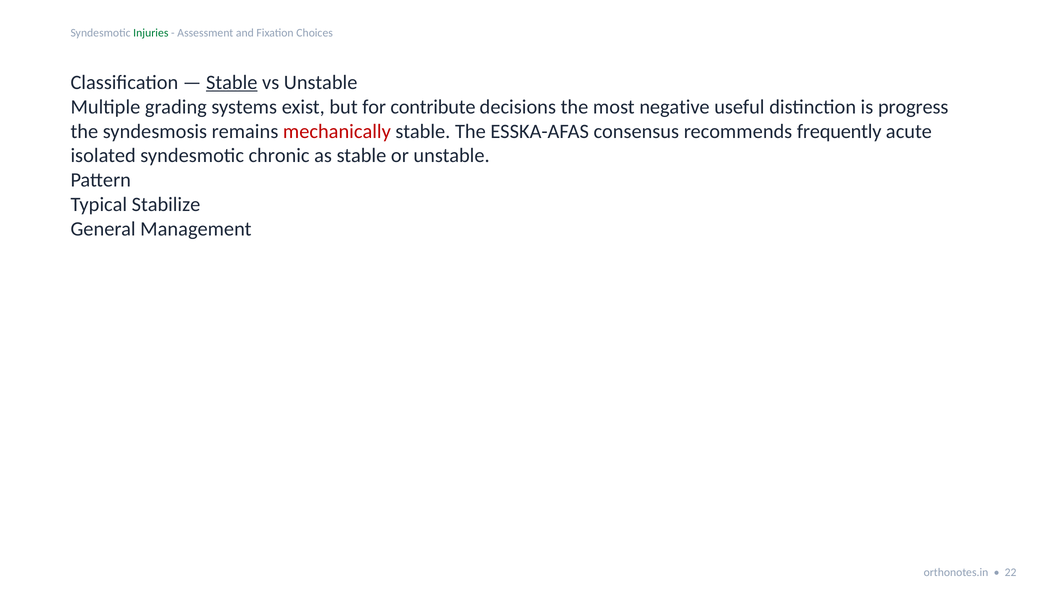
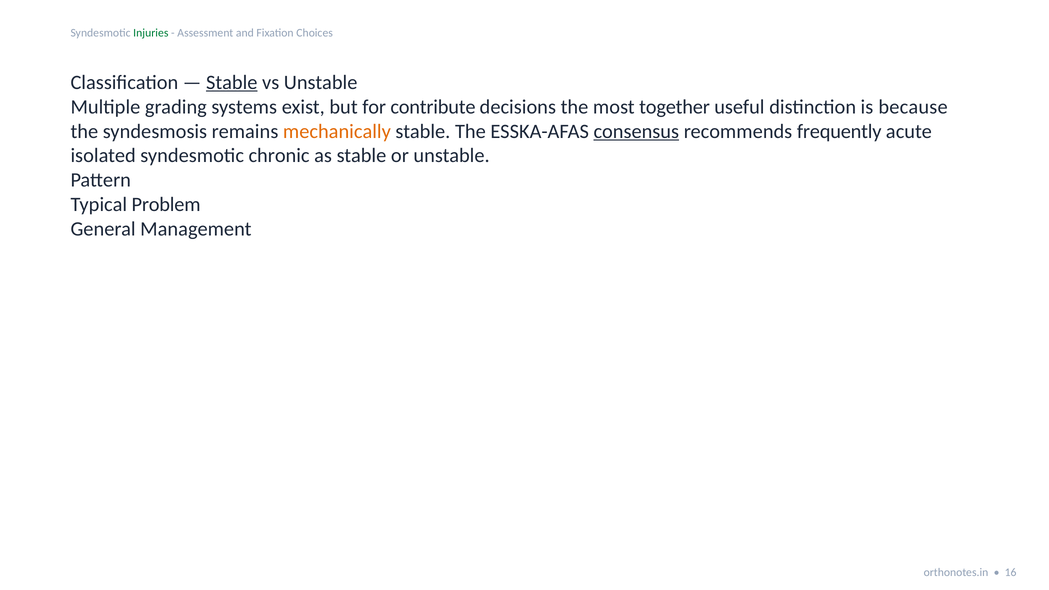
negative: negative -> together (675, 107)
progress: progress -> because (913, 107)
mechanically colour: red -> orange (337, 131)
consensus underline: none -> present (636, 131)
Stabilize: Stabilize -> Problem (166, 205)
22: 22 -> 16 (1011, 572)
